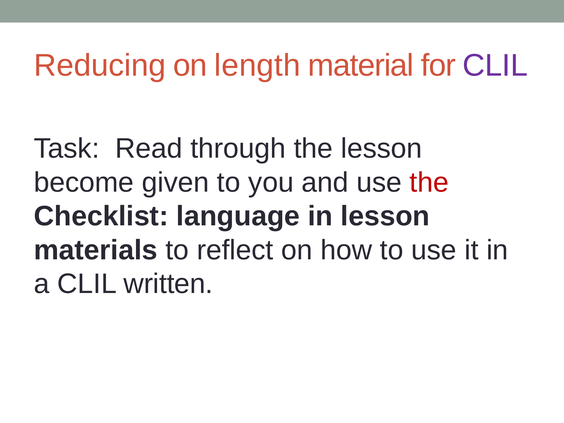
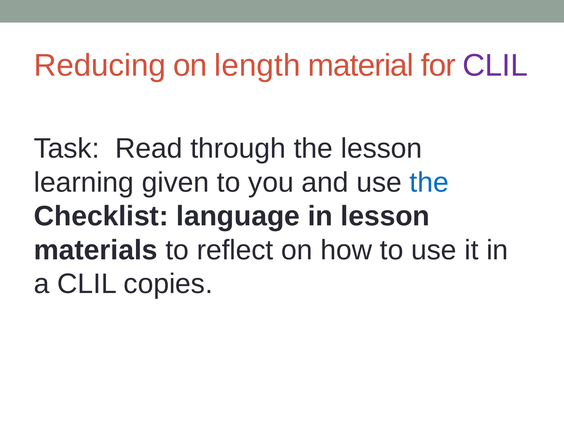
become: become -> learning (84, 182)
the colour: red -> blue (429, 182)
written: written -> copies (168, 284)
